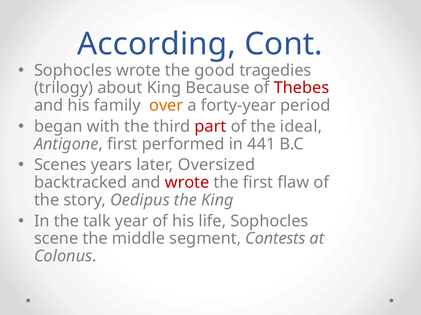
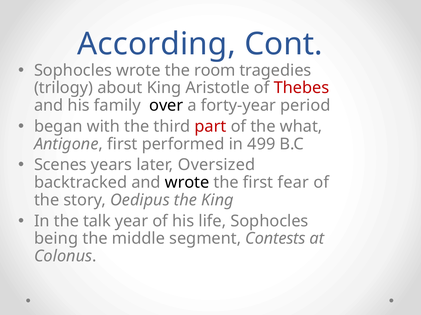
good: good -> room (215, 70)
Because: Because -> Aristotle (218, 88)
over colour: orange -> black (166, 106)
ideal: ideal -> what (301, 127)
441: 441 -> 499 (261, 144)
wrote colour: red -> black (187, 183)
flaw: flaw -> fear (293, 183)
scene: scene -> being (56, 239)
